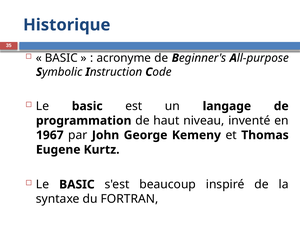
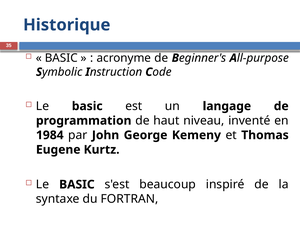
1967: 1967 -> 1984 (50, 135)
